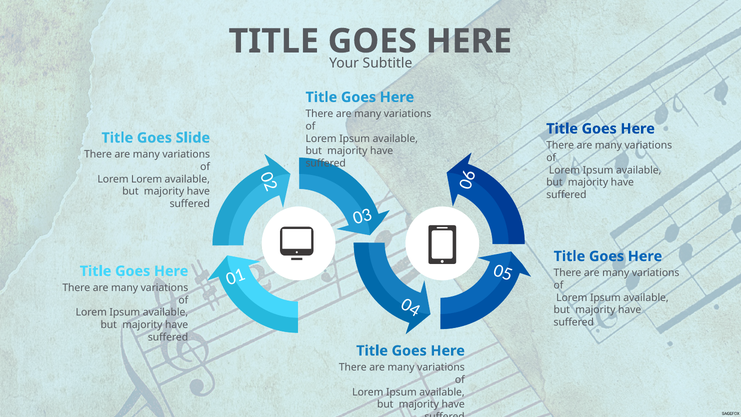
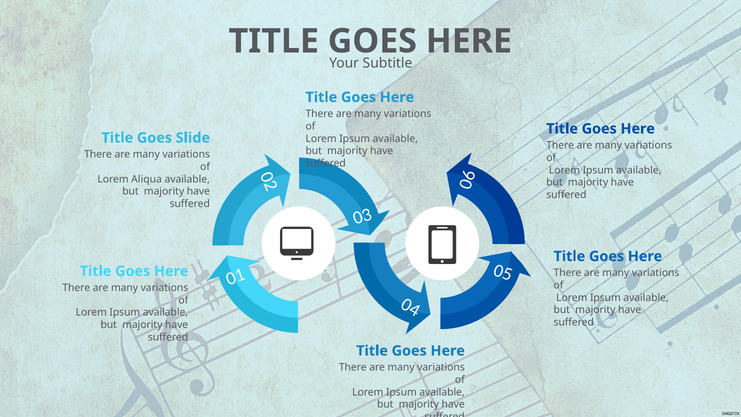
Lorem Lorem: Lorem -> Aliqua (147, 179)
